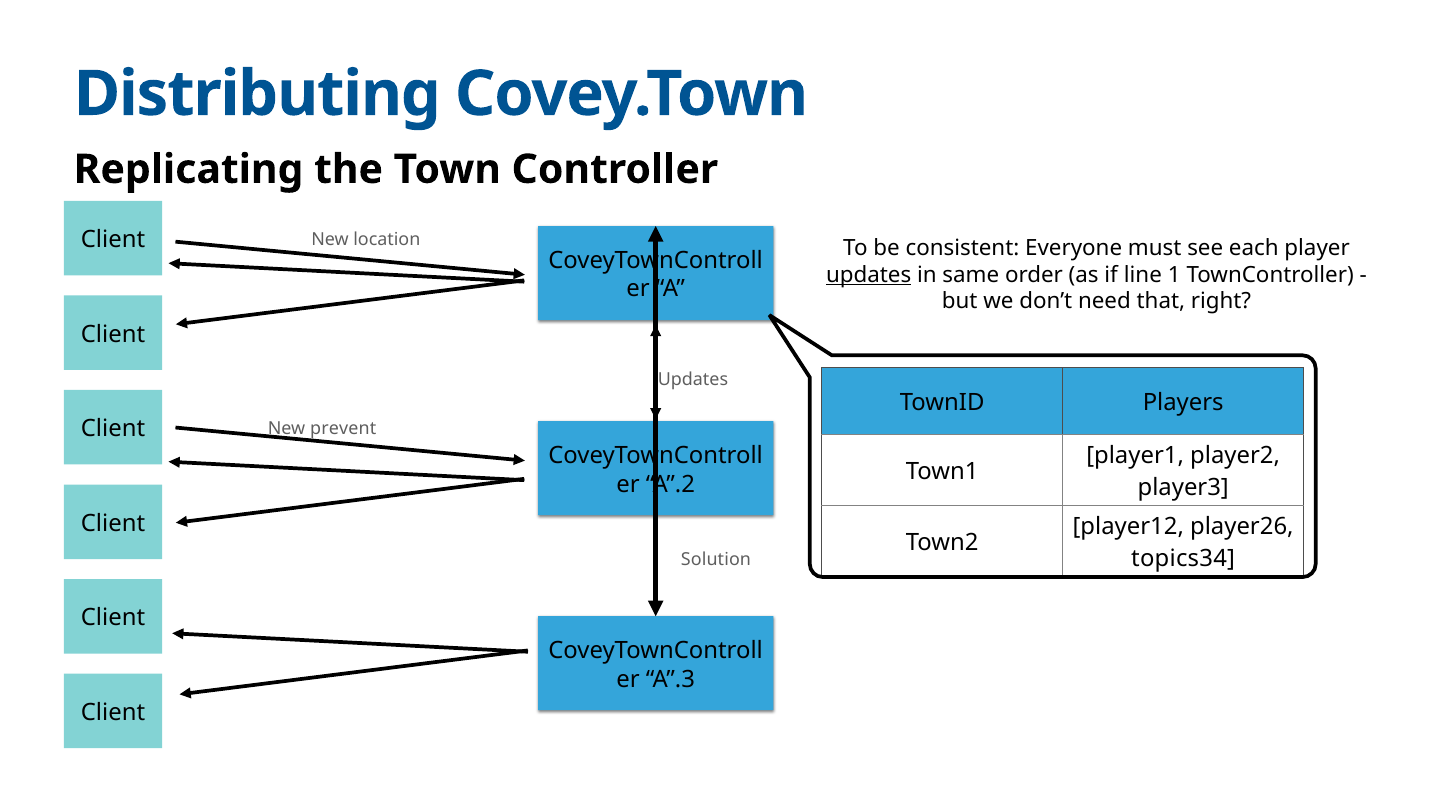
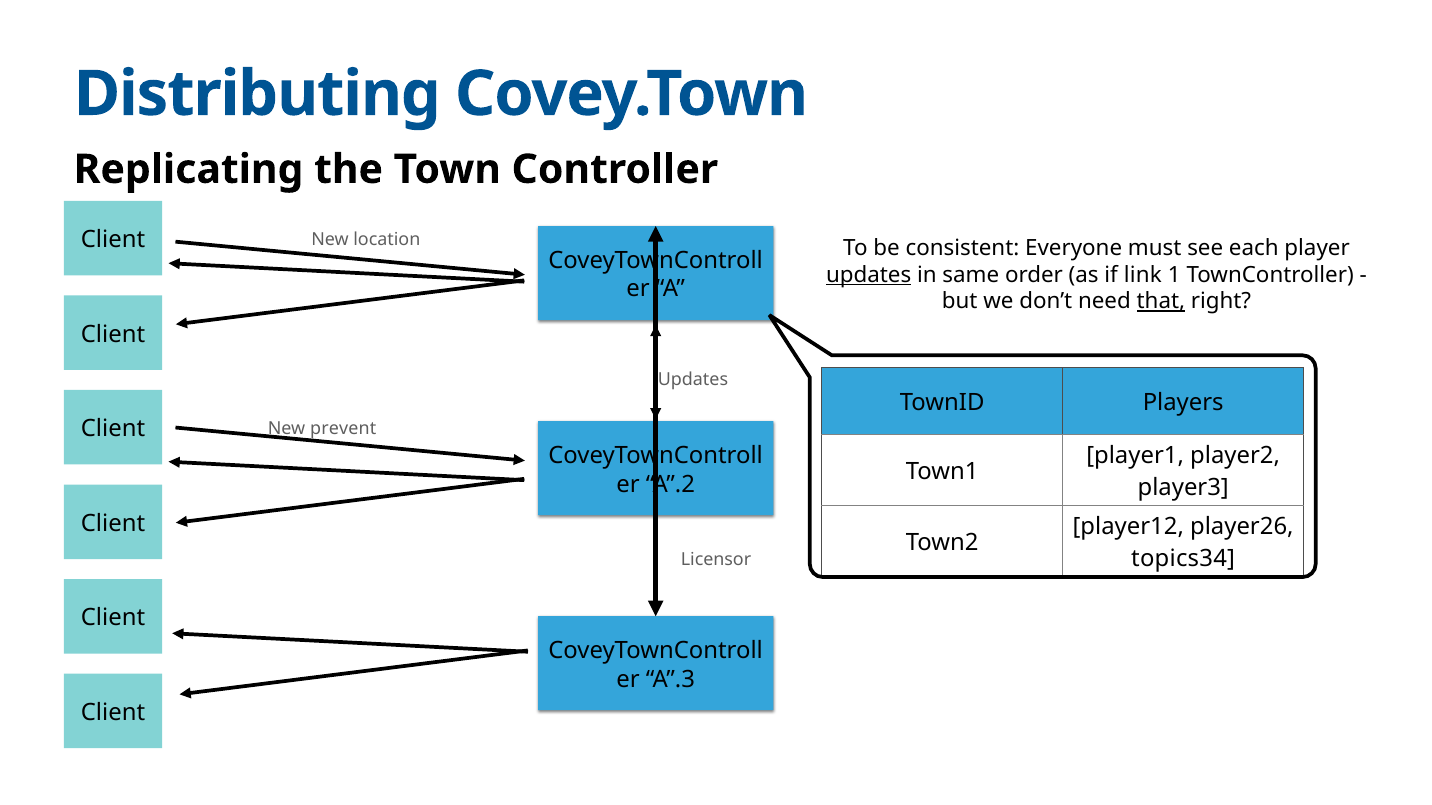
line: line -> link (1143, 275)
that underline: none -> present (1161, 302)
Solution: Solution -> Licensor (716, 560)
